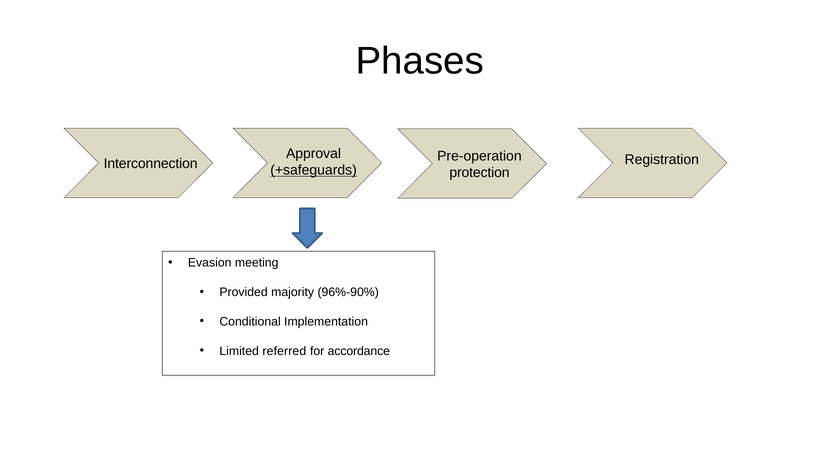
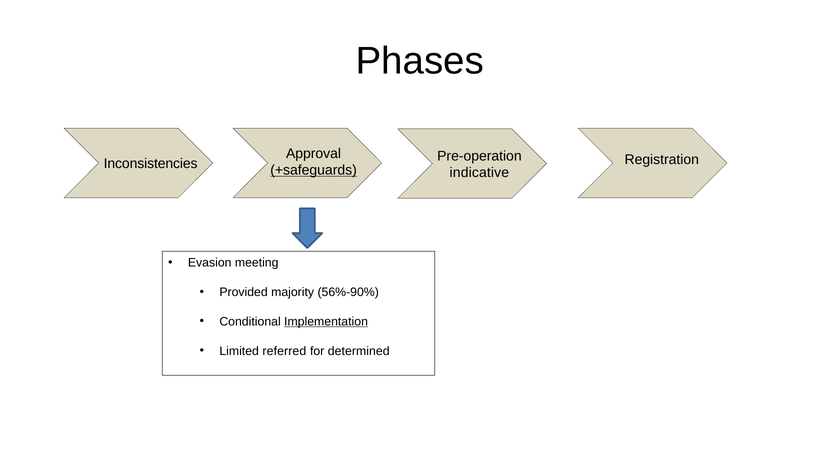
Interconnection: Interconnection -> Inconsistencies (151, 164)
protection: protection -> indicative (479, 173)
96%-90%: 96%-90% -> 56%-90% (348, 292)
Implementation underline: none -> present (326, 321)
accordance: accordance -> determined (359, 351)
